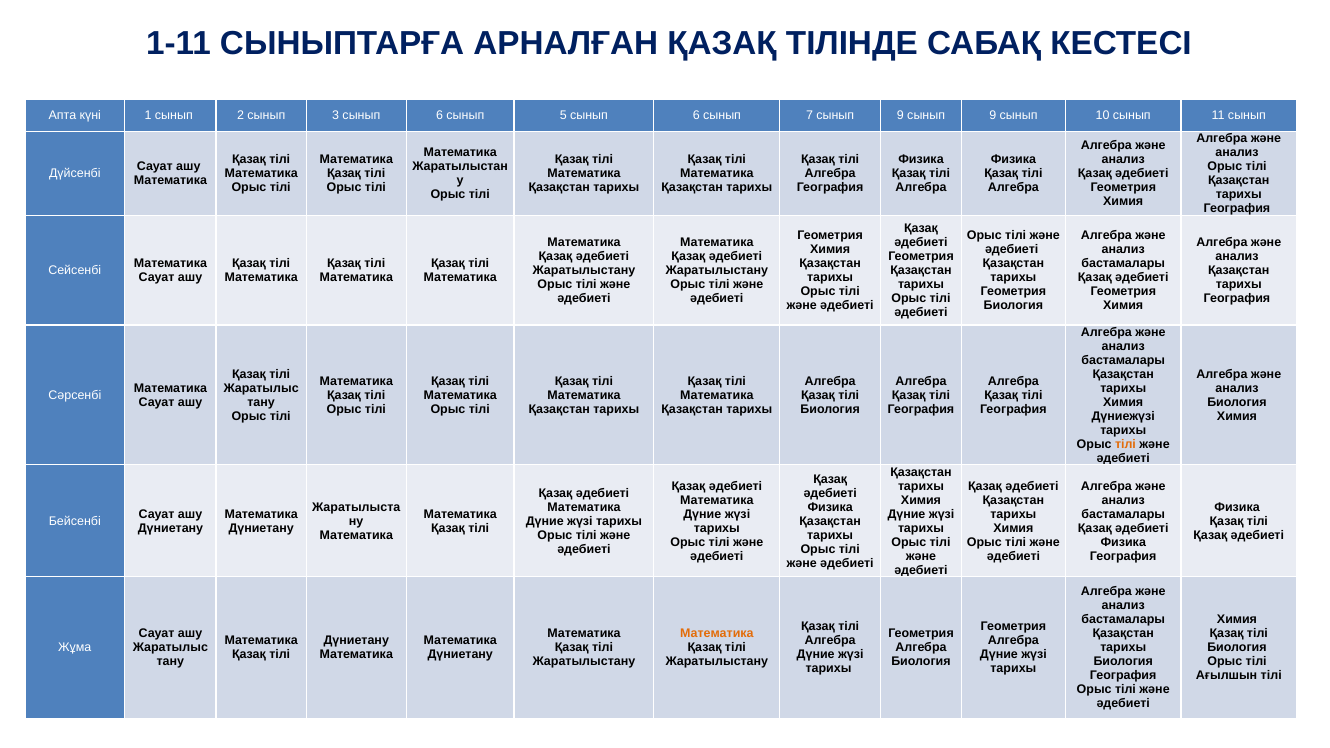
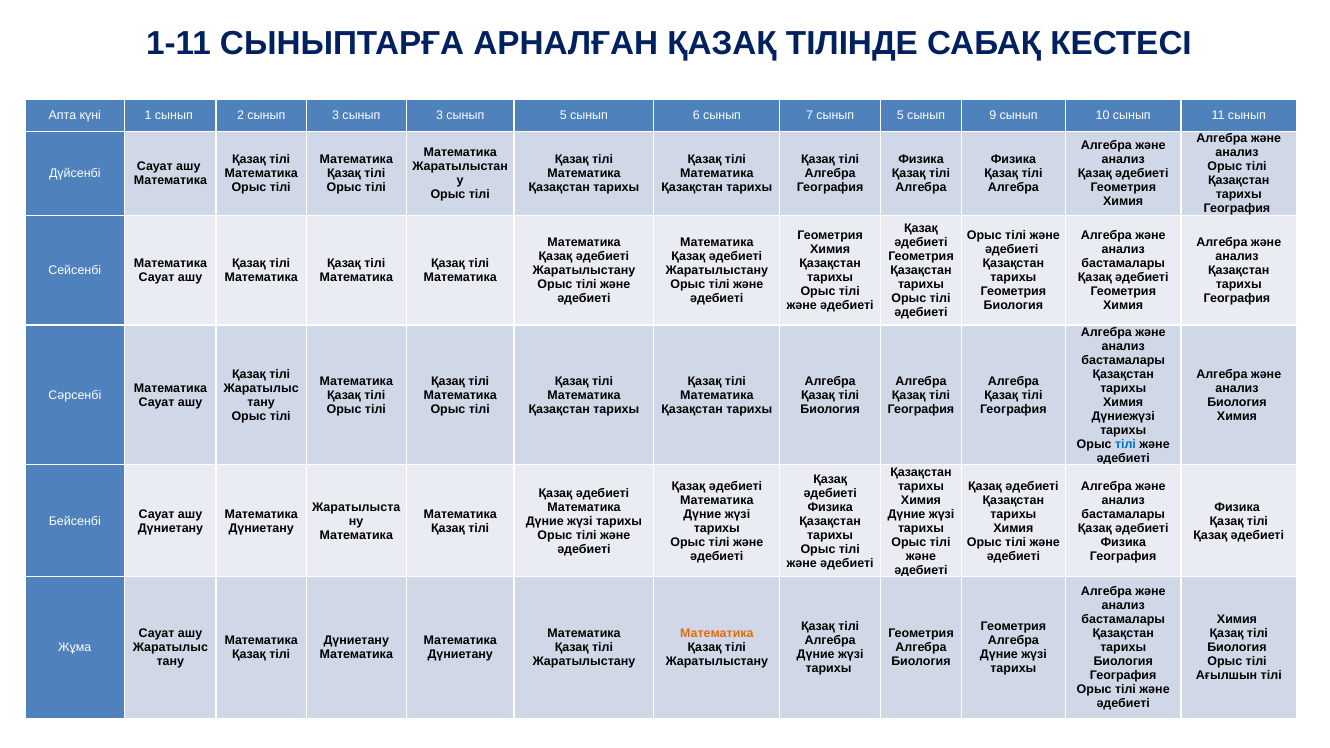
3 сынып 6: 6 -> 3 (440, 116)
7 сынып 9: 9 -> 5 (900, 116)
тілі colour: orange -> blue (1125, 444)
